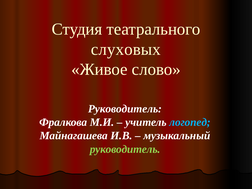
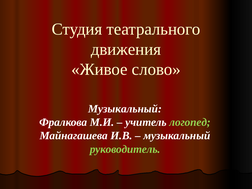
слуховых: слуховых -> движения (126, 49)
Руководитель: Руководитель -> Музыкальный (125, 109)
логопед colour: light blue -> light green (190, 122)
